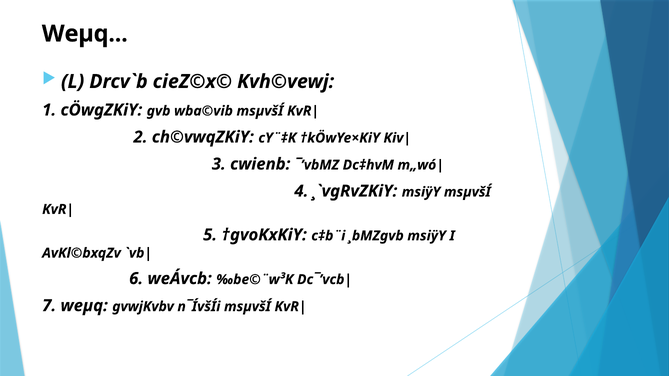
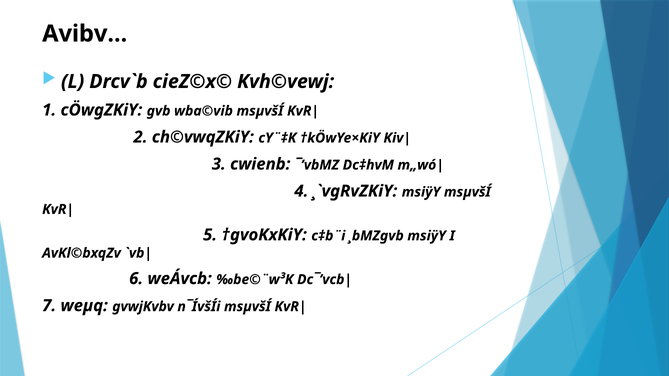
Weµq: Weµq -> Avibv (85, 34)
